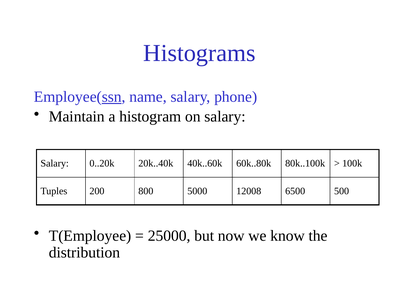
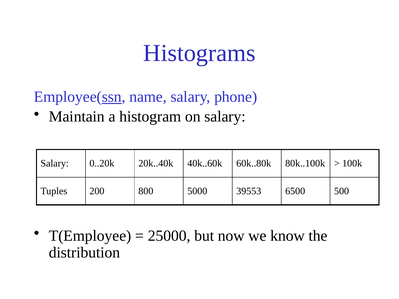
12008: 12008 -> 39553 (249, 191)
